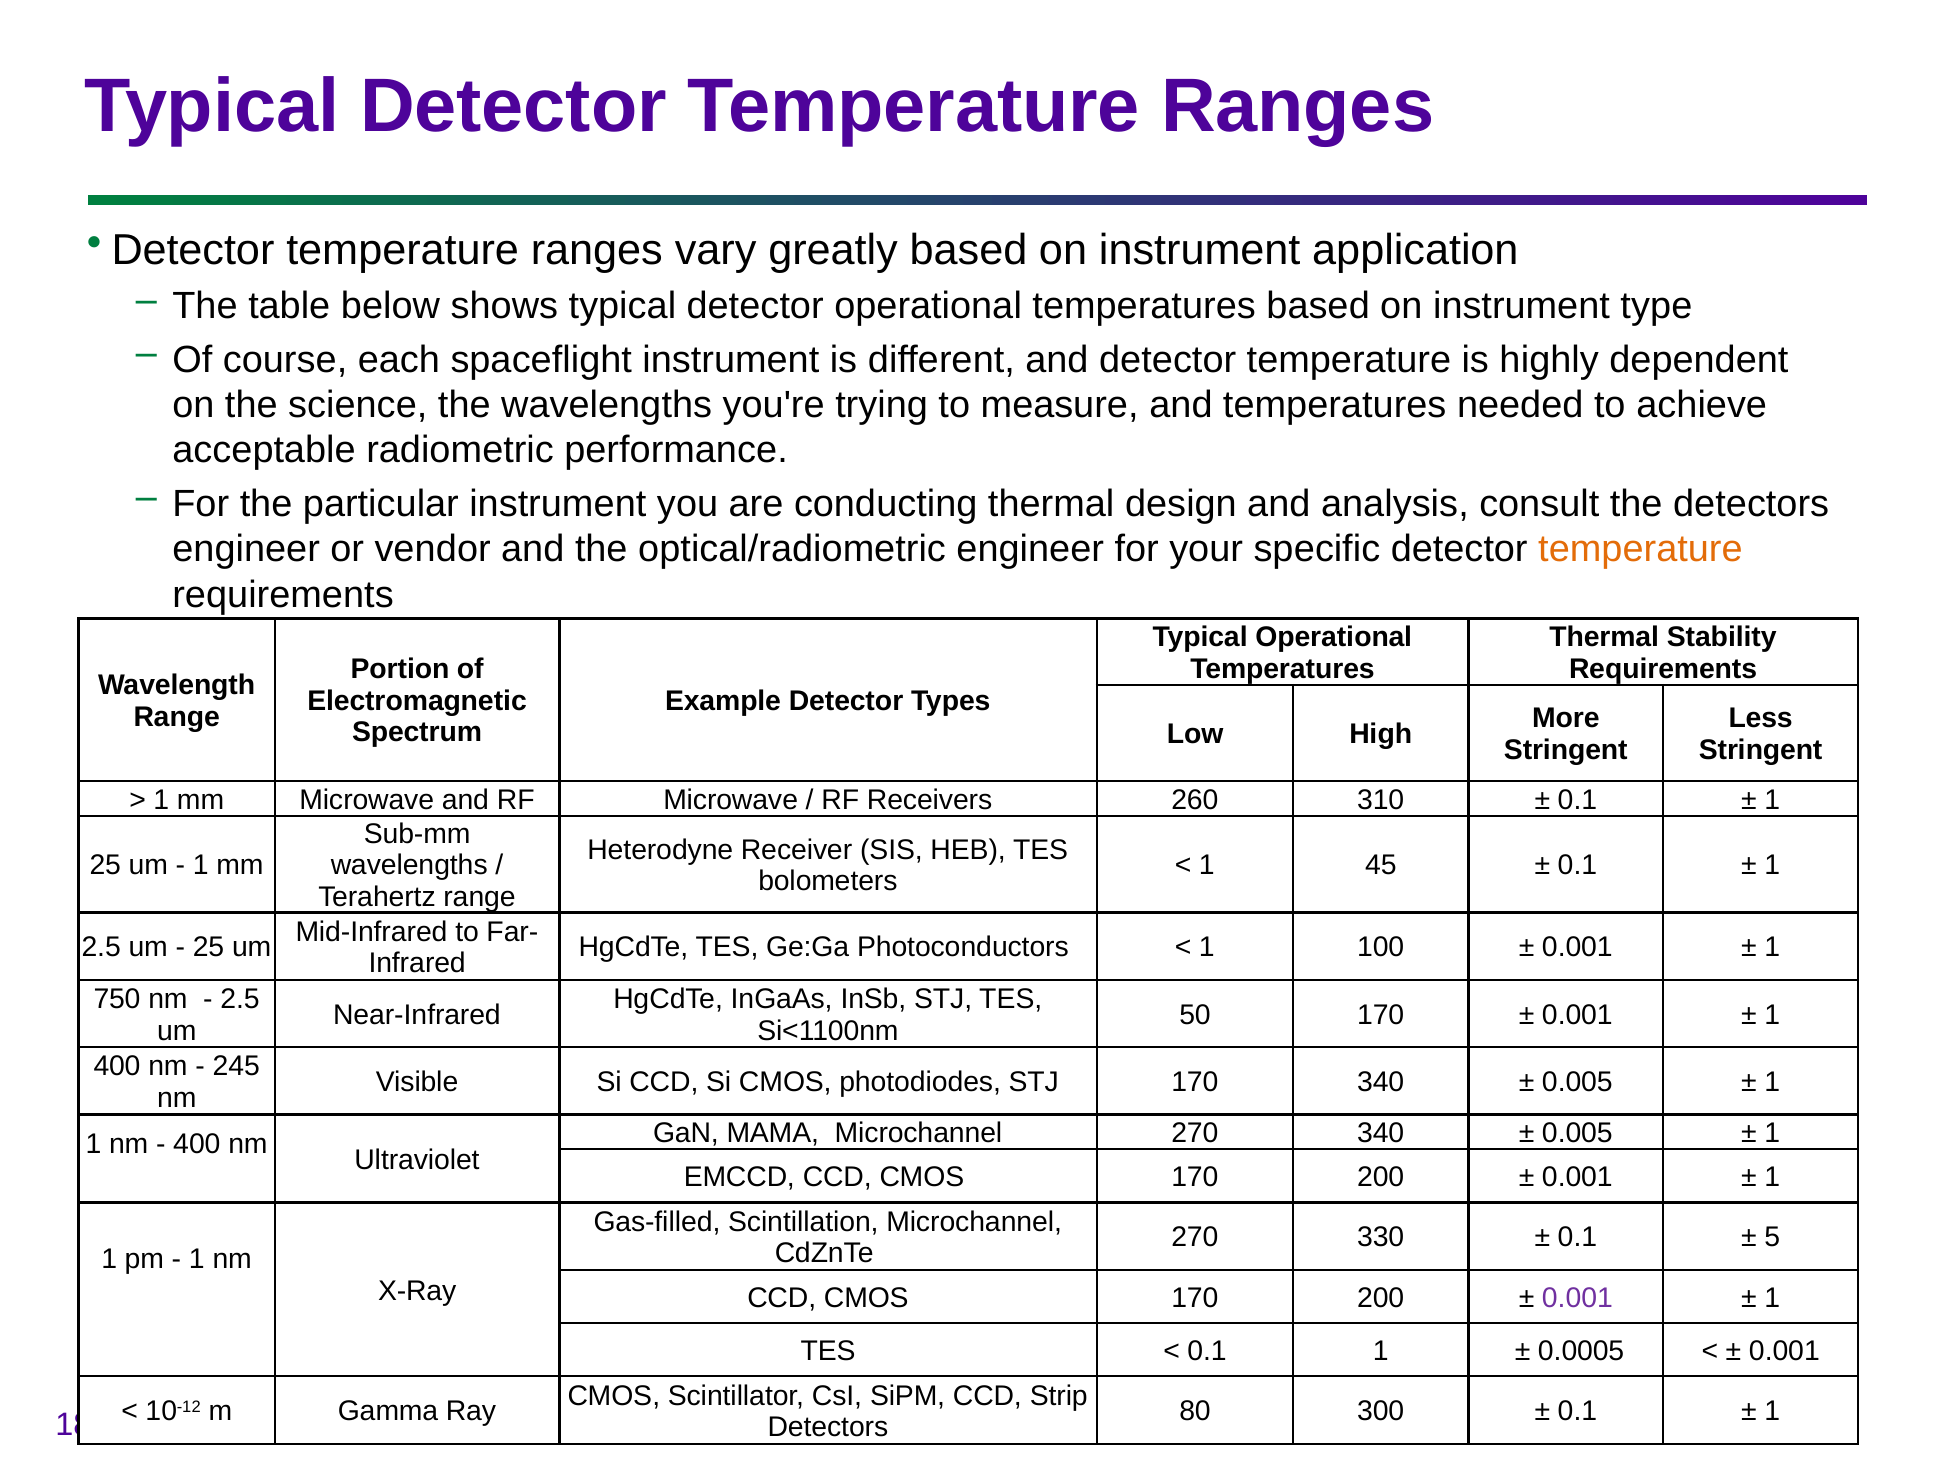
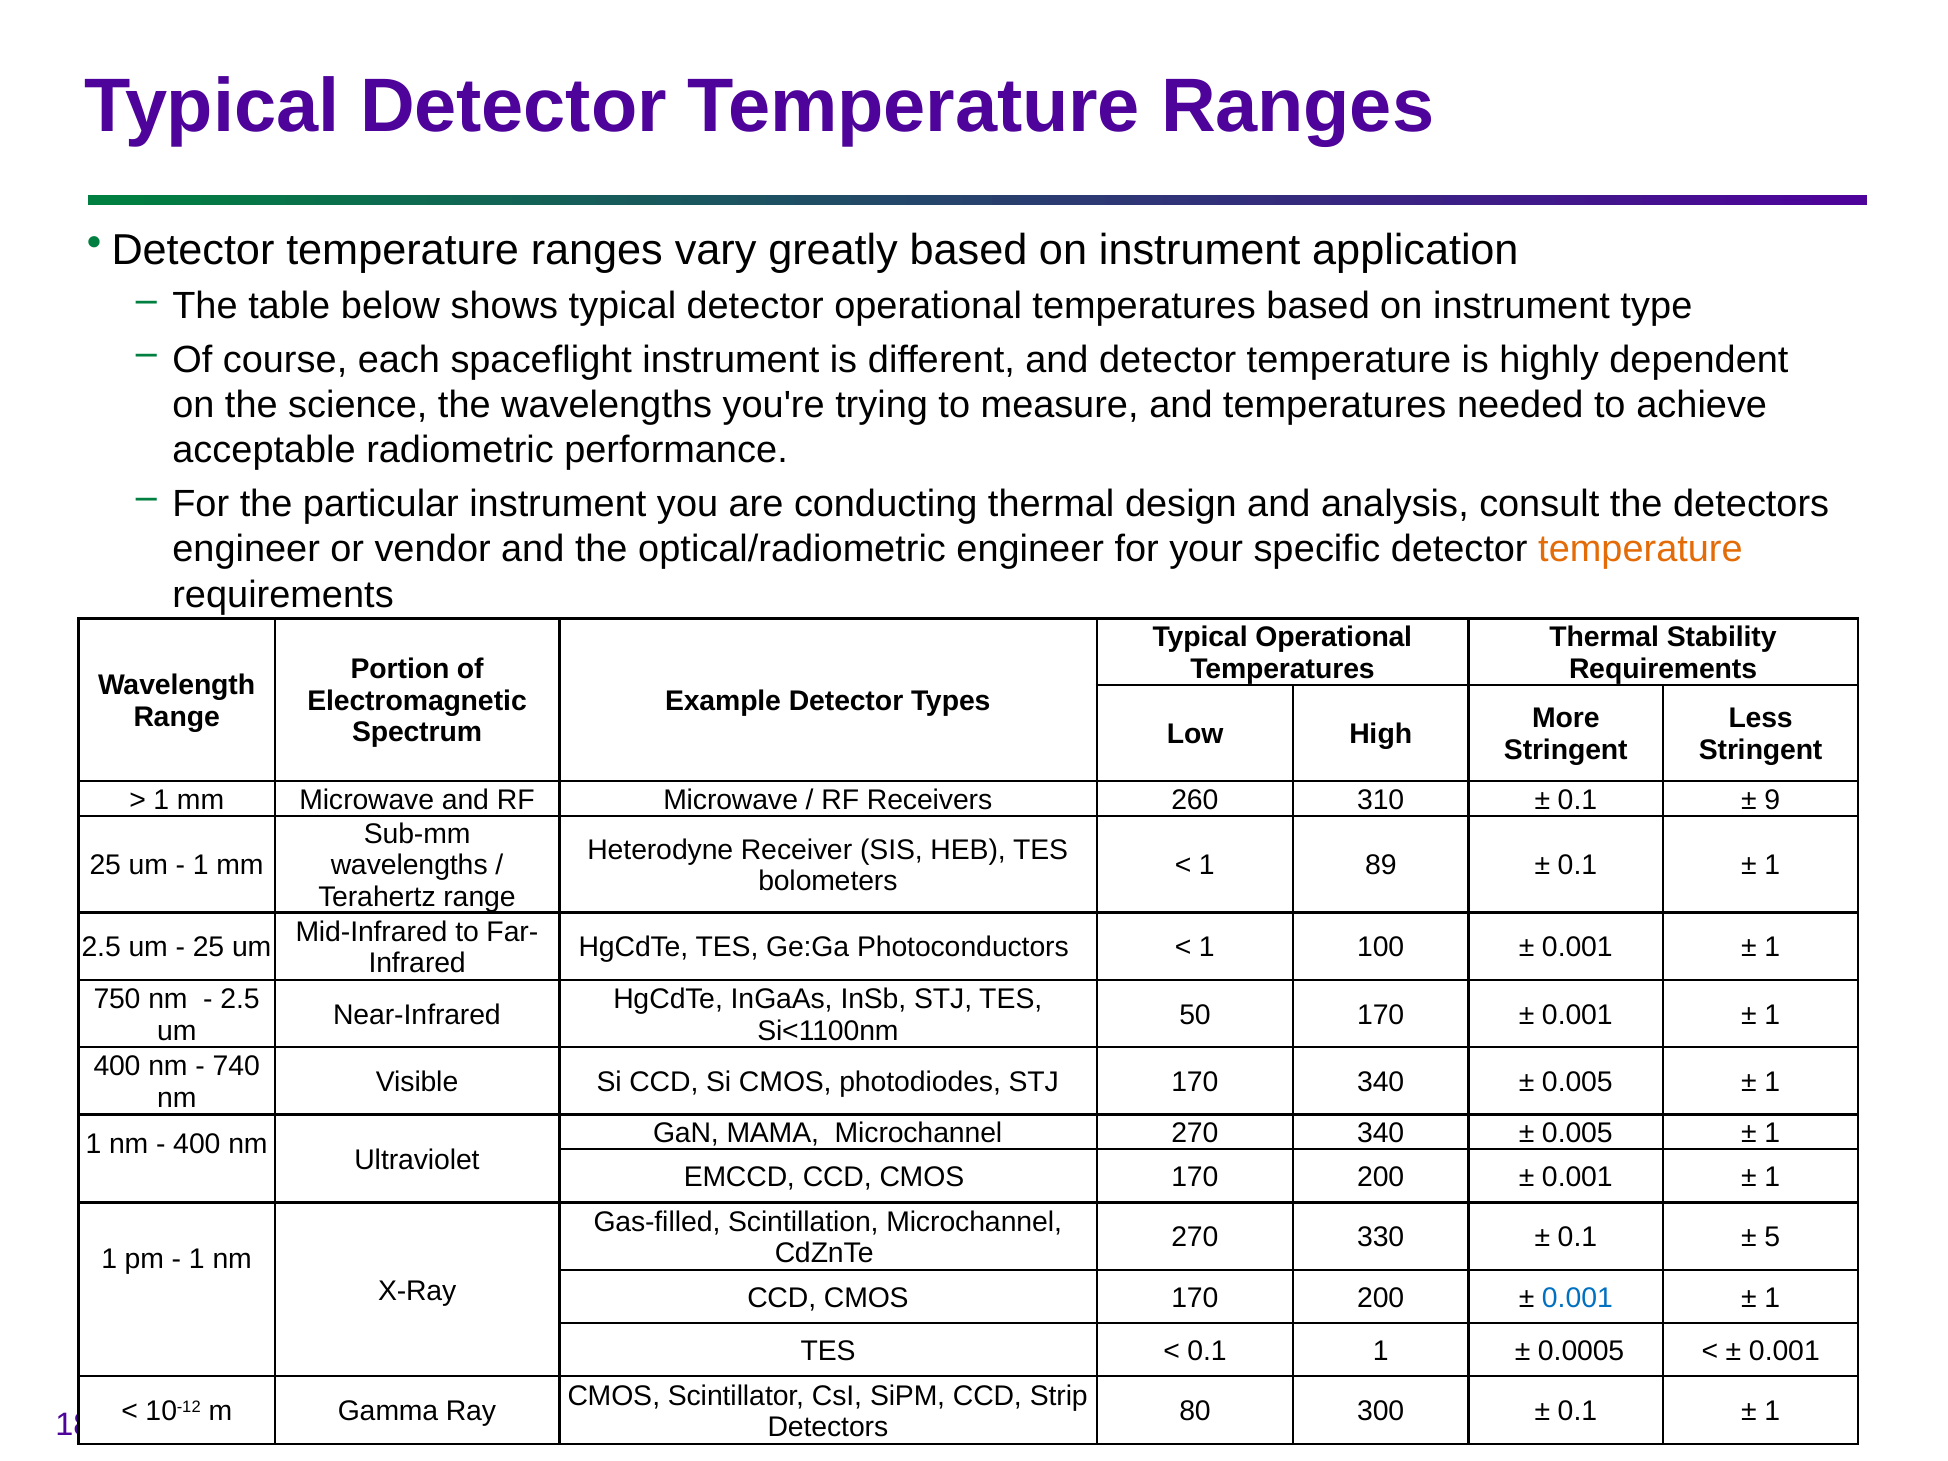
1: 1 -> 9 (1772, 800)
45: 45 -> 89 (1381, 866)
245: 245 -> 740 (236, 1066)
0.001 colour: purple -> blue (1577, 1298)
